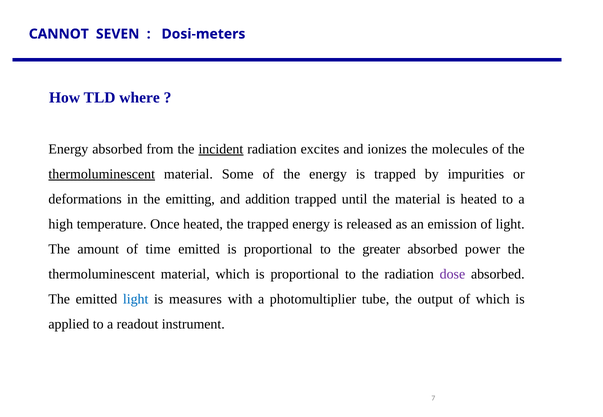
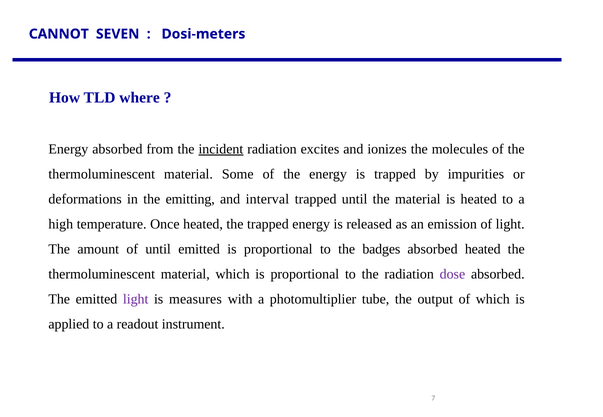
thermoluminescent underline: present -> none (102, 174)
addition: addition -> interval (267, 199)
of time: time -> until (158, 249)
greater: greater -> badges (381, 249)
absorbed power: power -> heated (483, 249)
light colour: blue -> purple (136, 299)
